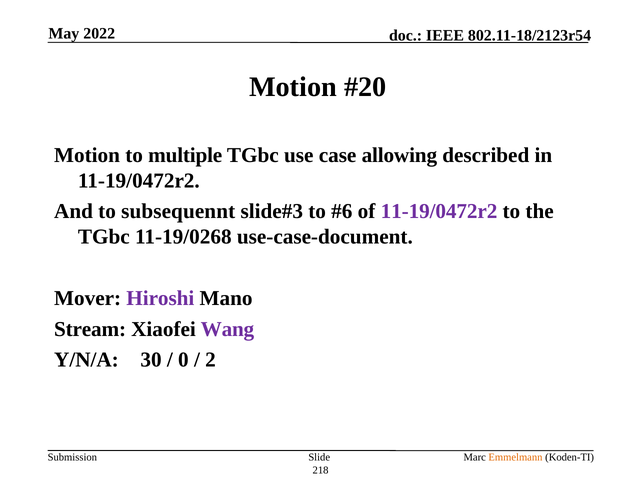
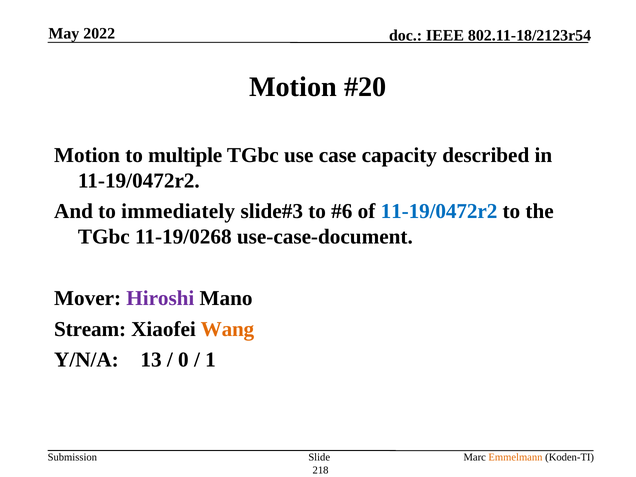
allowing: allowing -> capacity (399, 155)
subsequennt: subsequennt -> immediately (178, 211)
11-19/0472r2 colour: purple -> blue (439, 211)
Wang colour: purple -> orange (227, 329)
30: 30 -> 13 (151, 360)
2: 2 -> 1 (211, 360)
